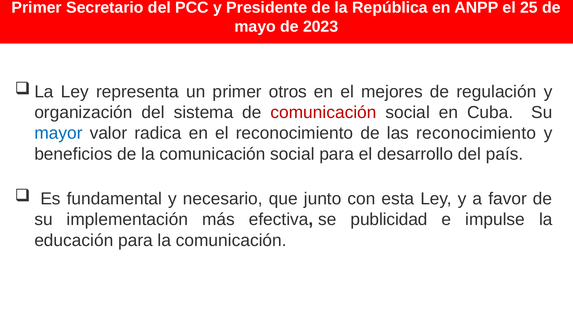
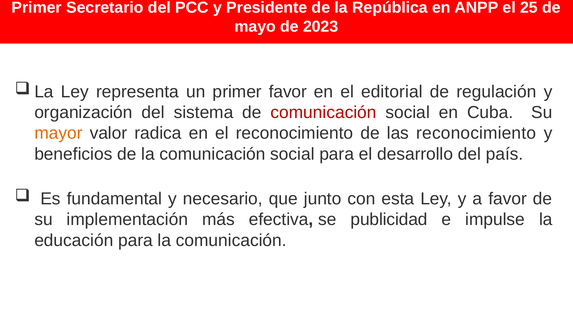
primer otros: otros -> favor (288, 92)
mejores: mejores -> editorial (392, 92)
mayor colour: blue -> orange (58, 133)
